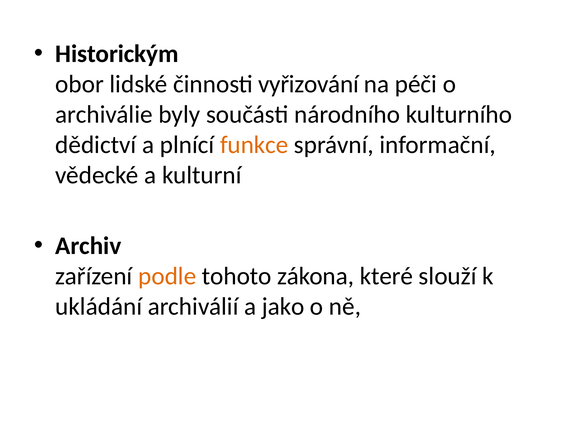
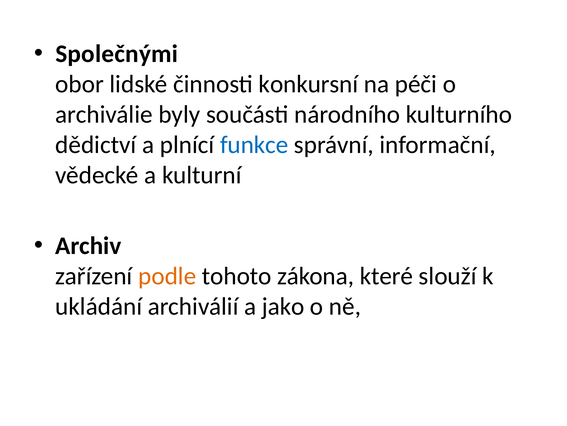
Historickým: Historickým -> Společnými (117, 54)
vyřizování: vyřizování -> konkursní (308, 84)
funkce colour: orange -> blue (254, 144)
